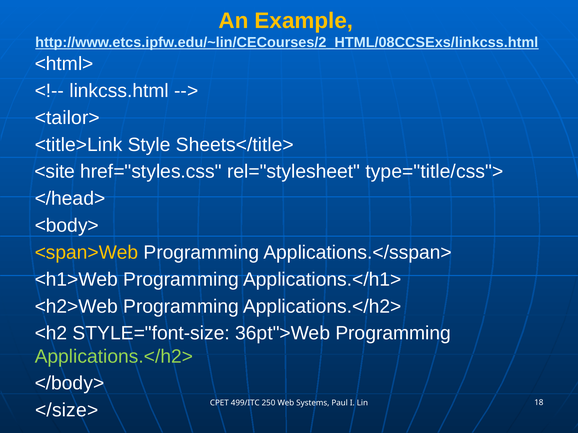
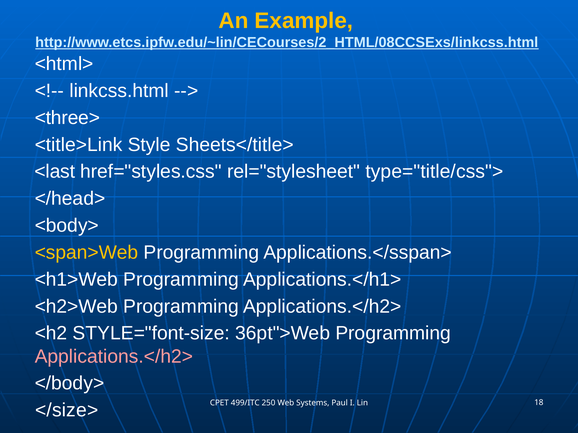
<tailor>: <tailor> -> <three> (67, 118)
<site: <site -> <last (55, 172)
Applications.</h2> colour: light green -> pink (114, 357)
